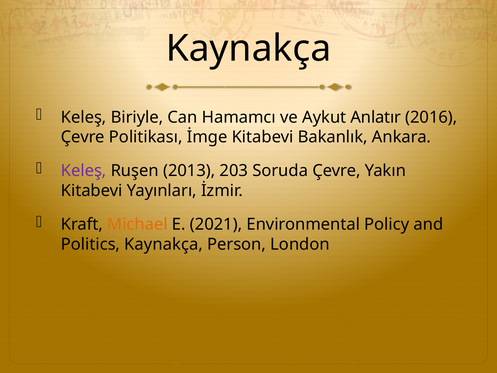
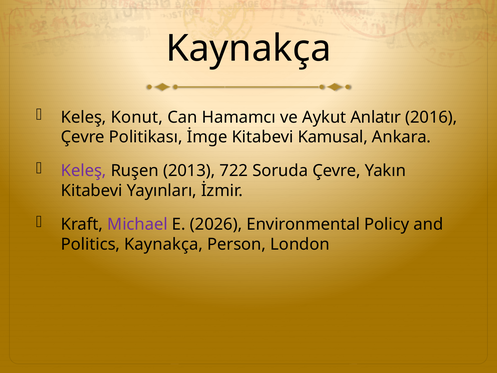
Biriyle: Biriyle -> Konut (137, 117)
Bakanlık: Bakanlık -> Kamusal (333, 137)
203: 203 -> 722 (234, 171)
Michael colour: orange -> purple (138, 224)
2021: 2021 -> 2026 (216, 224)
